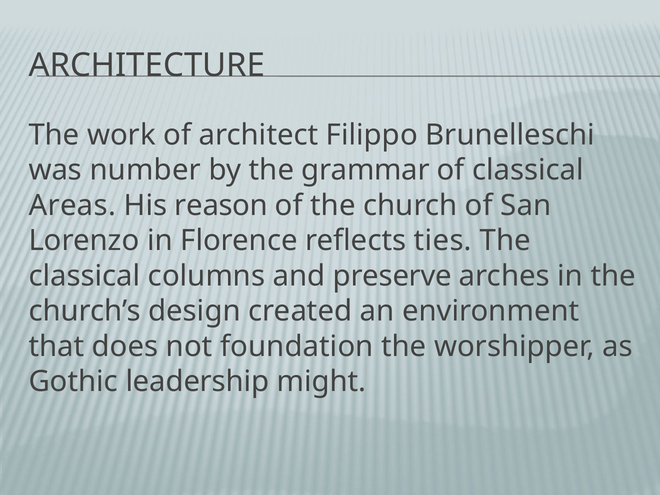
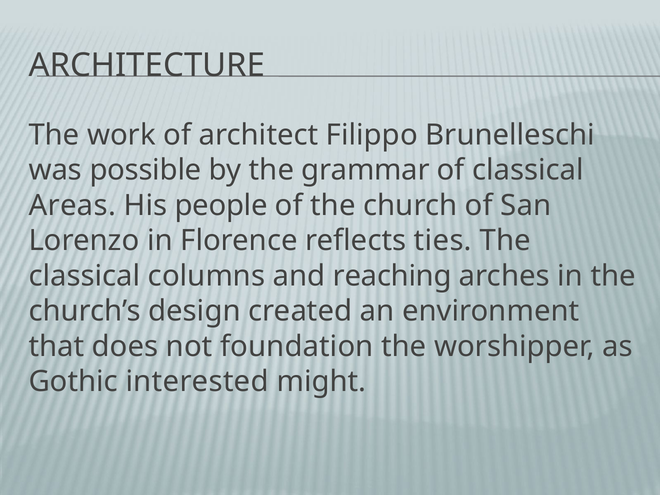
number: number -> possible (146, 170)
reason: reason -> people (221, 205)
preserve: preserve -> reaching (392, 276)
leadership: leadership -> interested (197, 382)
